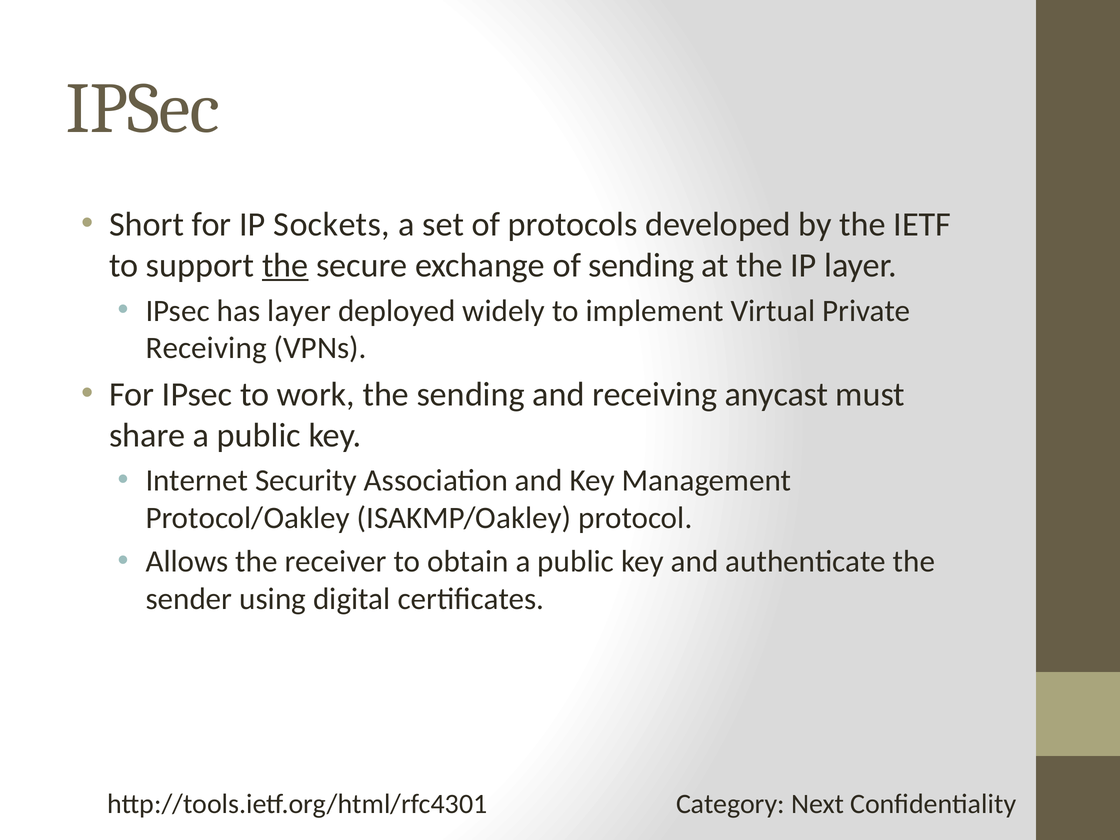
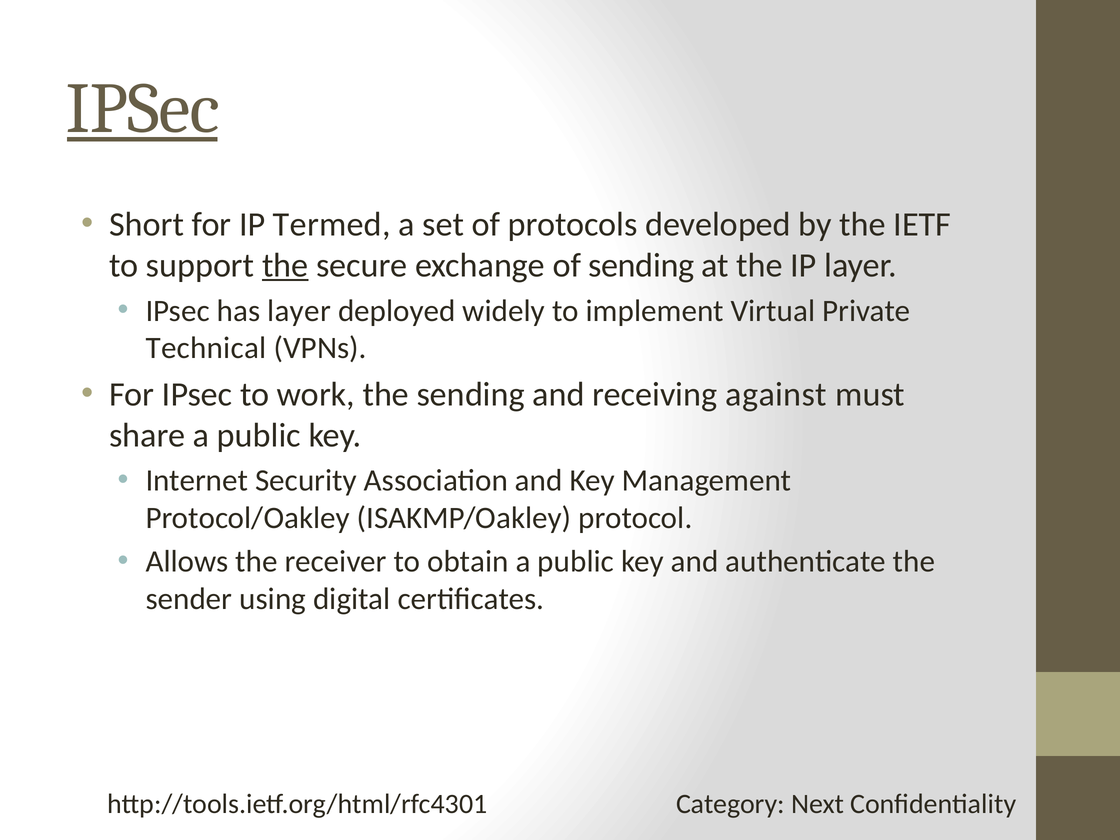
IPSec underline: none -> present (143, 109)
Sockets: Sockets -> Termed (332, 224)
Receiving: Receiving -> Technical (206, 348)
anycast: anycast -> against (776, 394)
